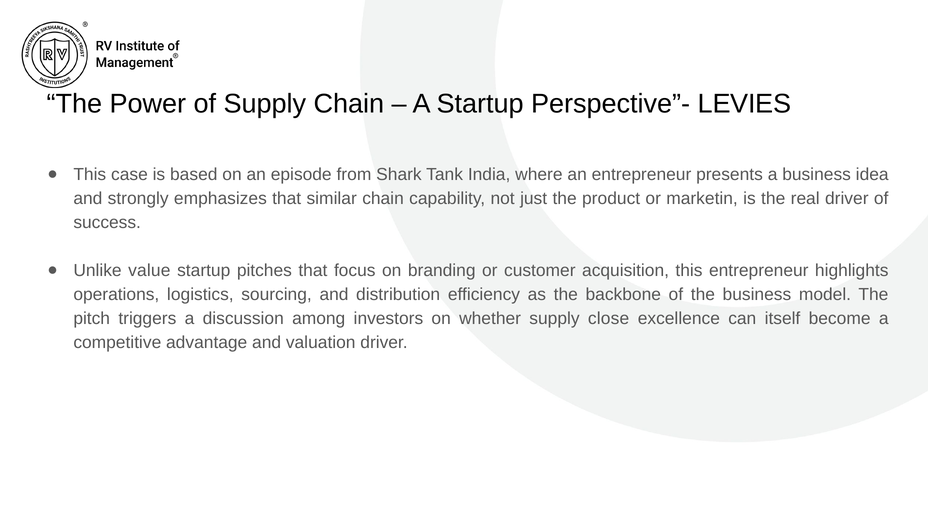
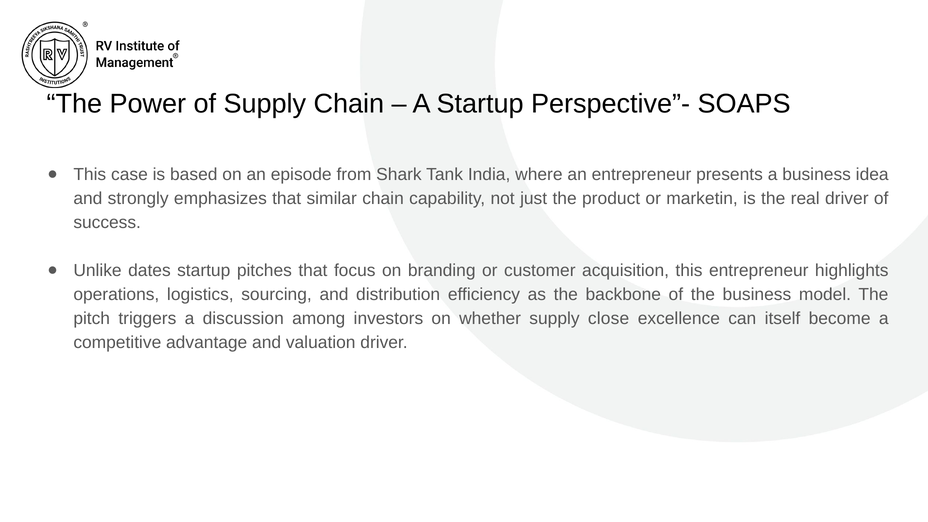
LEVIES: LEVIES -> SOAPS (744, 104)
value: value -> dates (149, 271)
